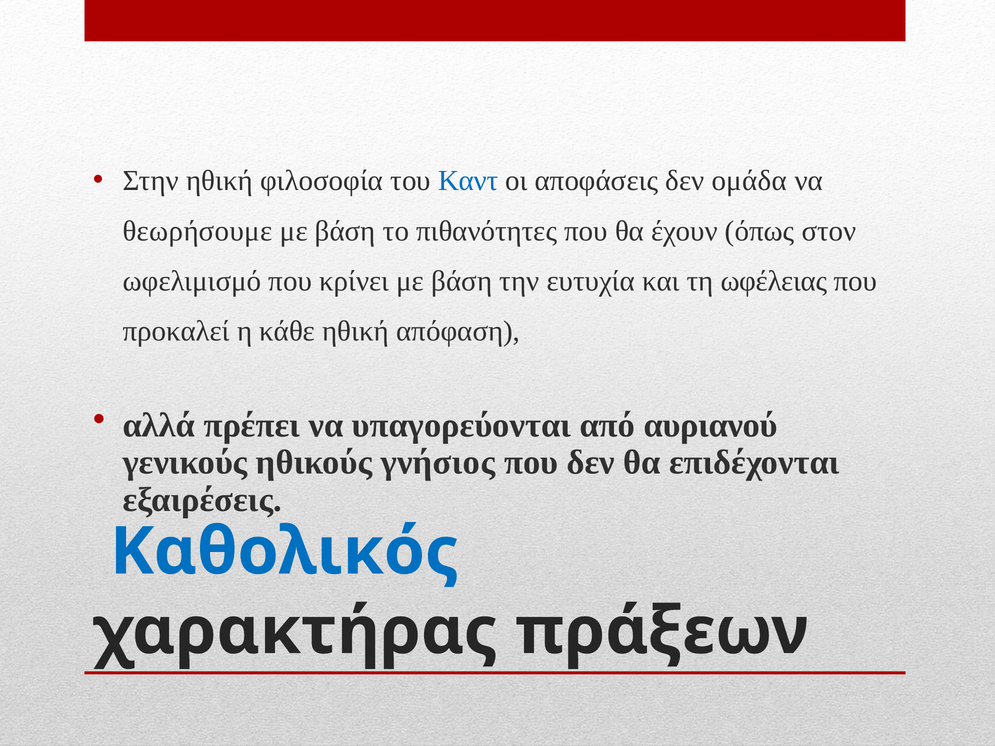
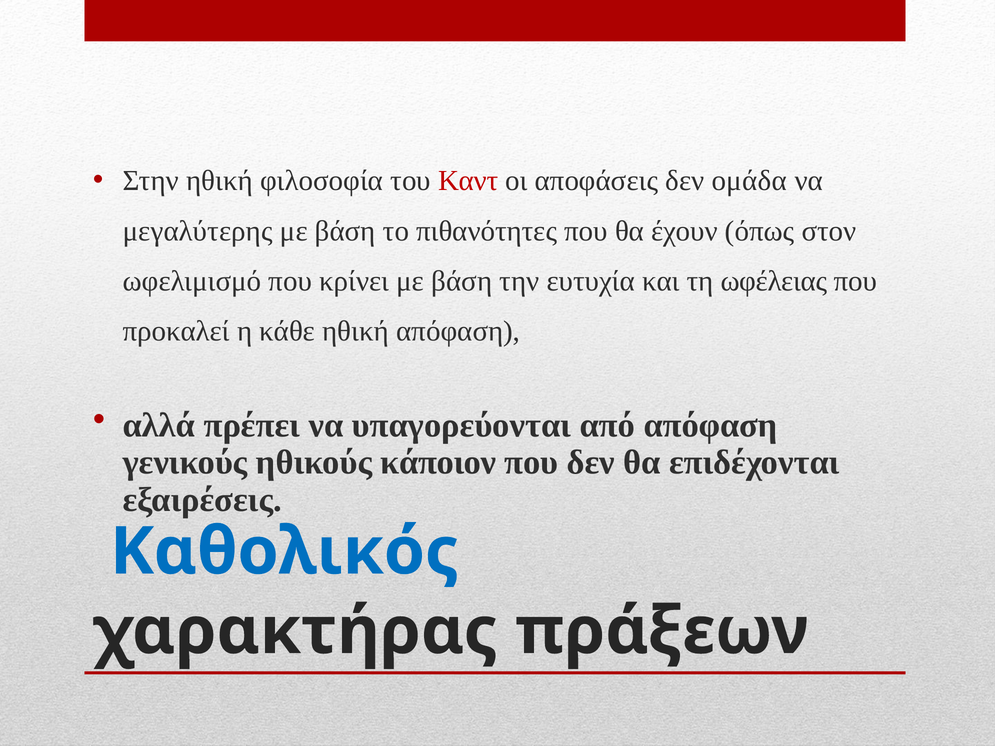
Καντ colour: blue -> red (468, 181)
θεωρήσουμε: θεωρήσουμε -> μεγαλύτερης (198, 231)
από αυριανού: αυριανού -> απόφαση (711, 425)
γνήσιος: γνήσιος -> κάποιον (438, 463)
